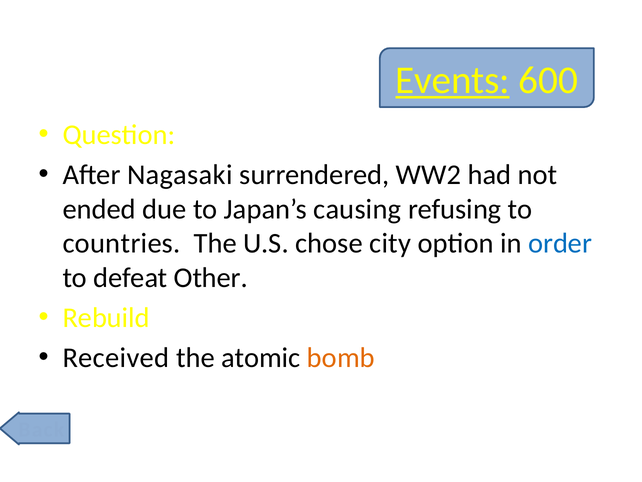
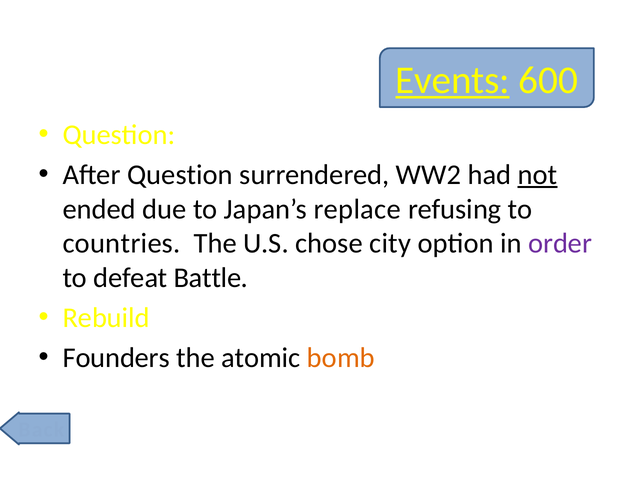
After Nagasaki: Nagasaki -> Question (180, 175)
not underline: none -> present (538, 175)
causing: causing -> replace (357, 209)
order colour: blue -> purple (560, 243)
Other: Other -> Battle (211, 277)
Received: Received -> Founders (116, 357)
